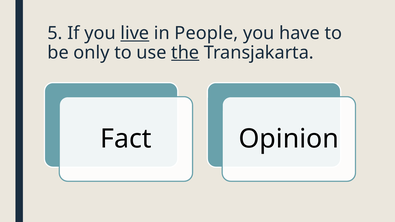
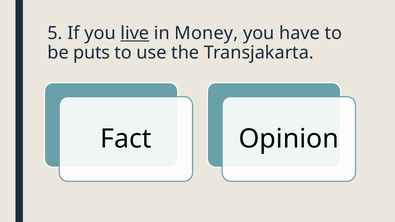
People: People -> Money (206, 33)
only: only -> puts (92, 53)
the underline: present -> none (185, 53)
